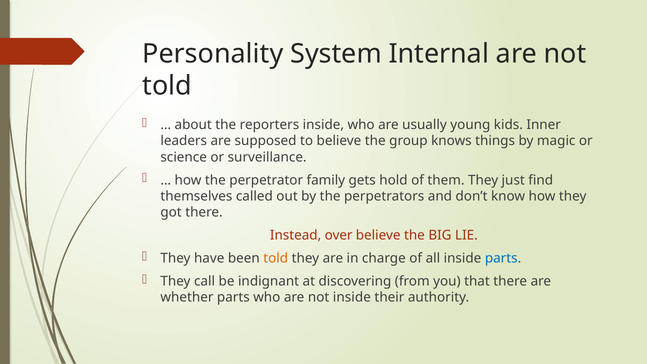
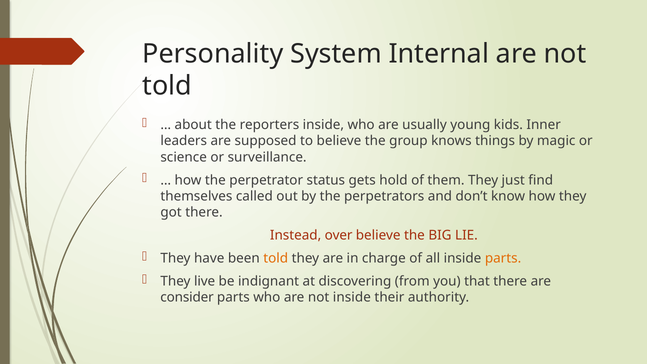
family: family -> status (326, 180)
parts colour: blue -> orange (503, 258)
call: call -> live (205, 281)
whether: whether -> consider (187, 297)
